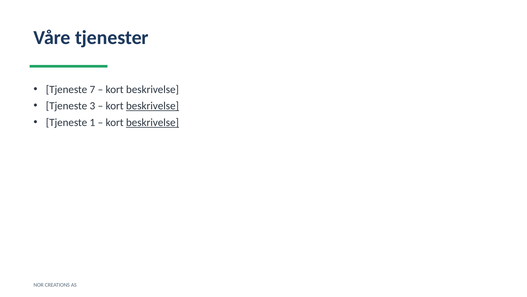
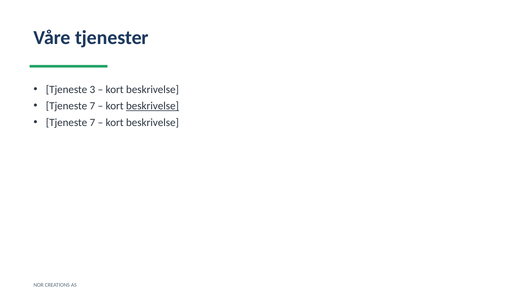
7: 7 -> 3 (92, 89)
3: 3 -> 7 (92, 106)
1: 1 -> 7 (92, 122)
beskrivelse underline: present -> none (152, 122)
